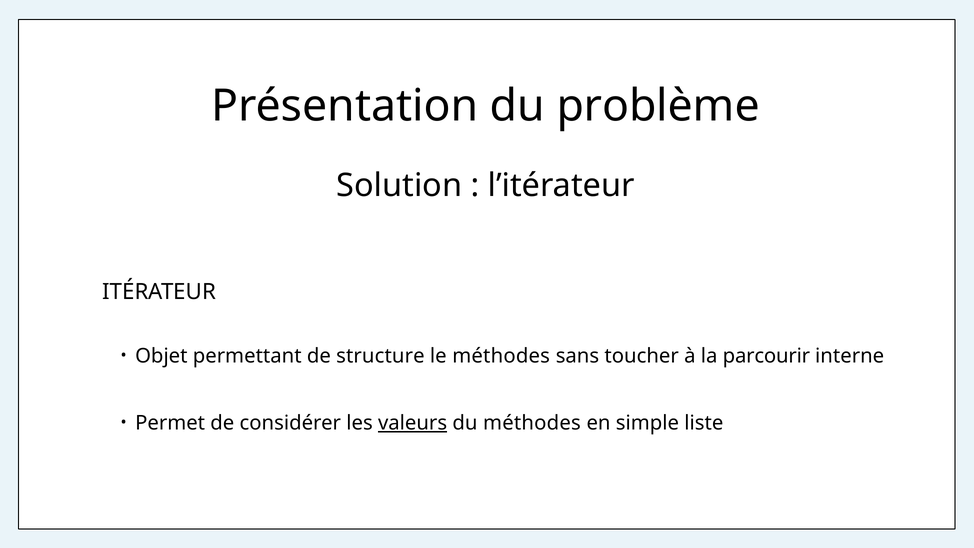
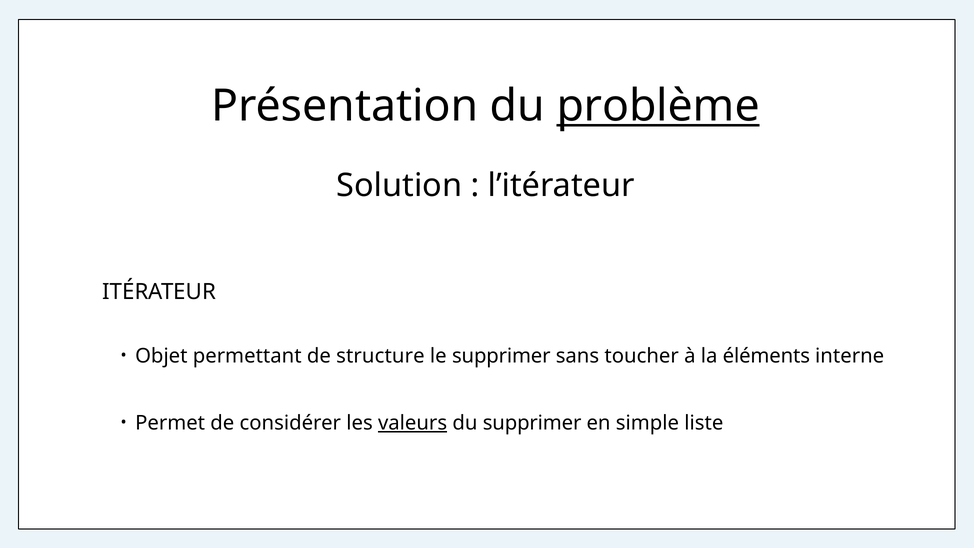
problème underline: none -> present (658, 106)
le méthodes: méthodes -> supprimer (501, 356)
parcourir: parcourir -> éléments (766, 356)
du méthodes: méthodes -> supprimer (532, 423)
